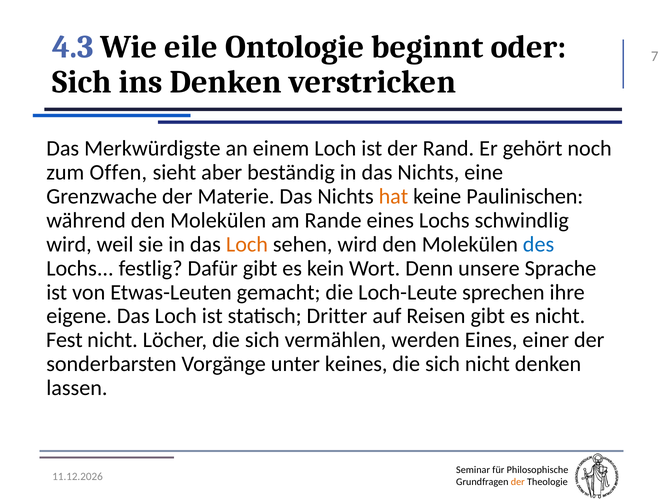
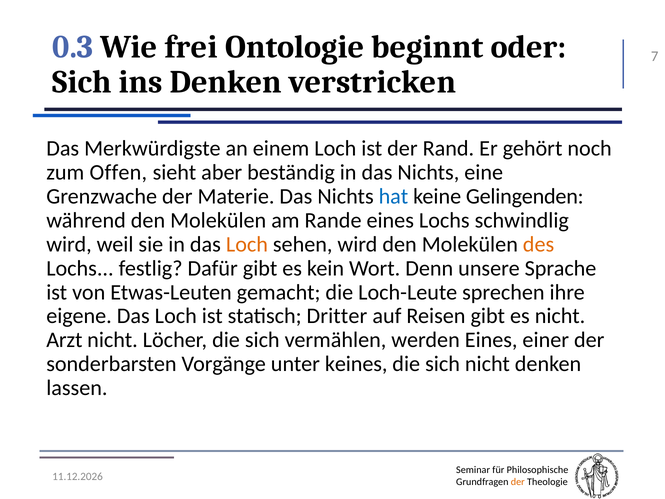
4.3: 4.3 -> 0.3 (73, 47)
eile: eile -> frei (191, 47)
hat colour: orange -> blue (393, 196)
Paulinischen: Paulinischen -> Gelingenden (525, 196)
des colour: blue -> orange (539, 244)
Fest: Fest -> Arzt (64, 340)
